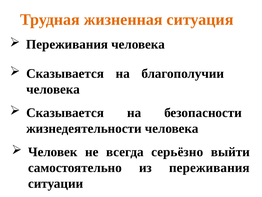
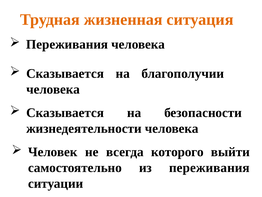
серьёзно: серьёзно -> которого (177, 152)
